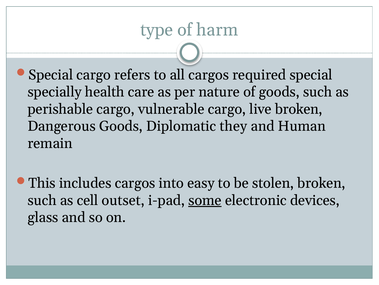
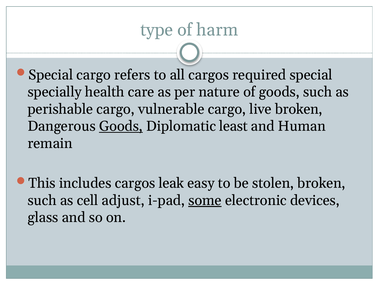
Goods underline: none -> present (121, 126)
they: they -> least (234, 126)
into: into -> leak (171, 183)
outset: outset -> adjust (123, 200)
